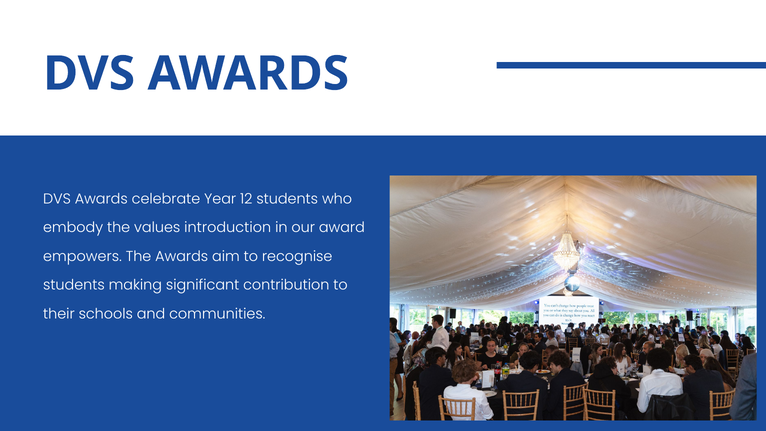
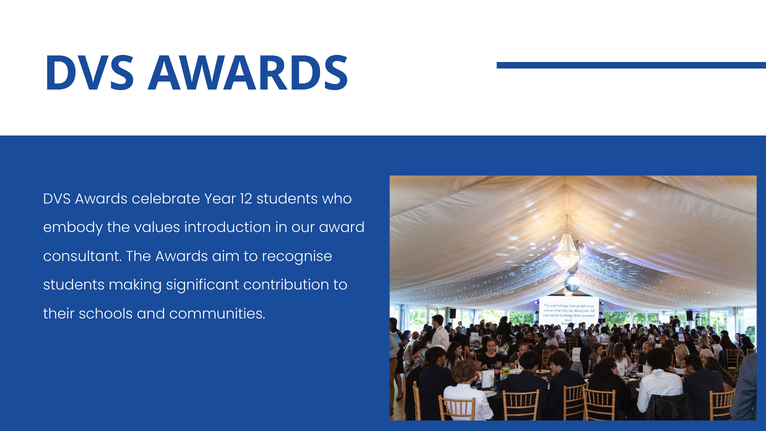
empowers: empowers -> consultant (82, 256)
